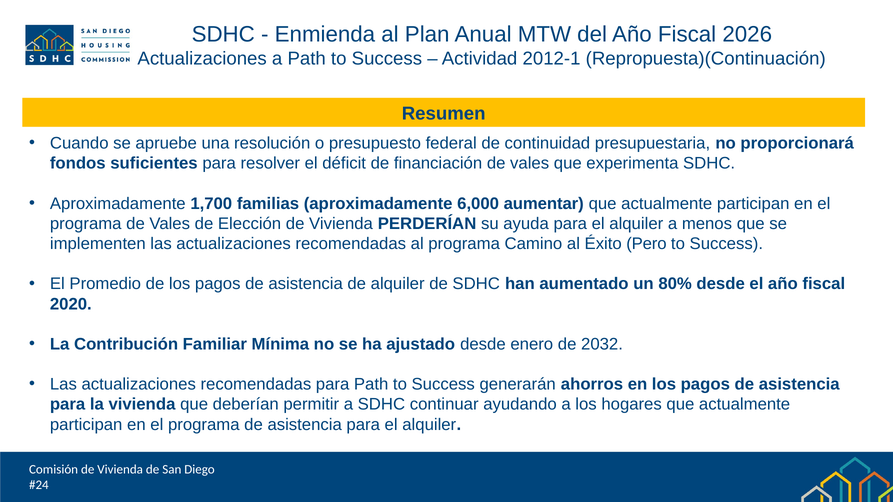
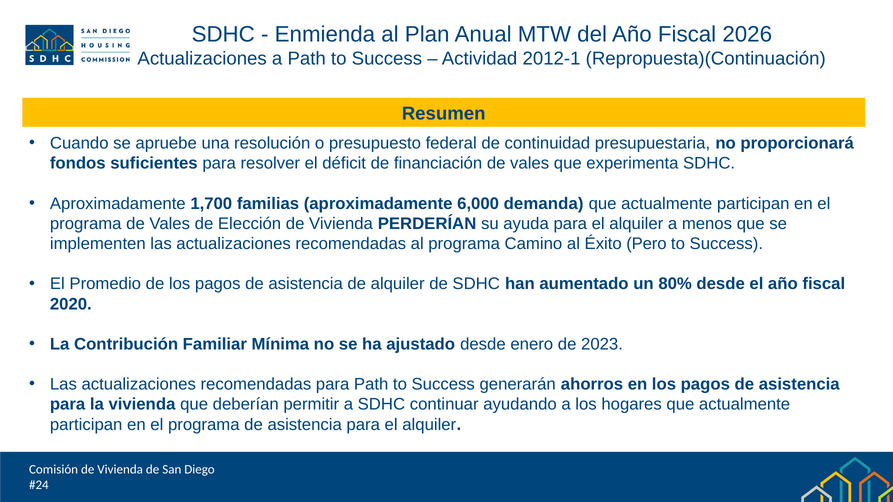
aumentar: aumentar -> demanda (544, 204)
2032: 2032 -> 2023 (602, 344)
